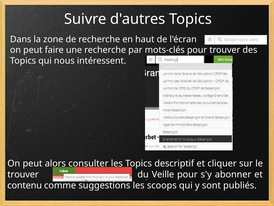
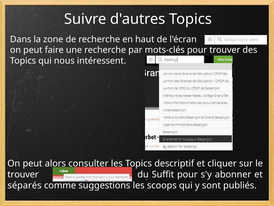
Veille: Veille -> Suffit (163, 174)
contenu: contenu -> séparés (25, 185)
